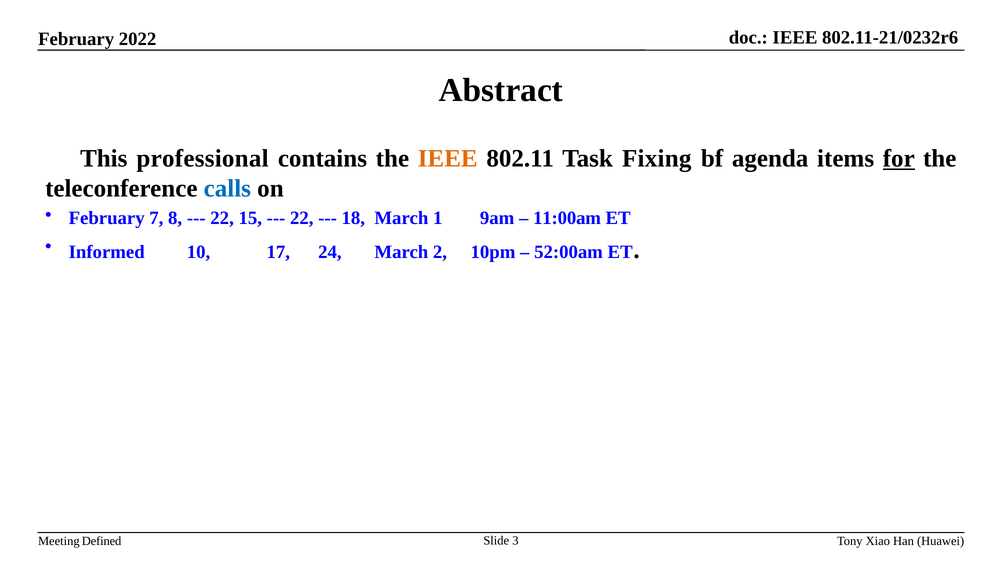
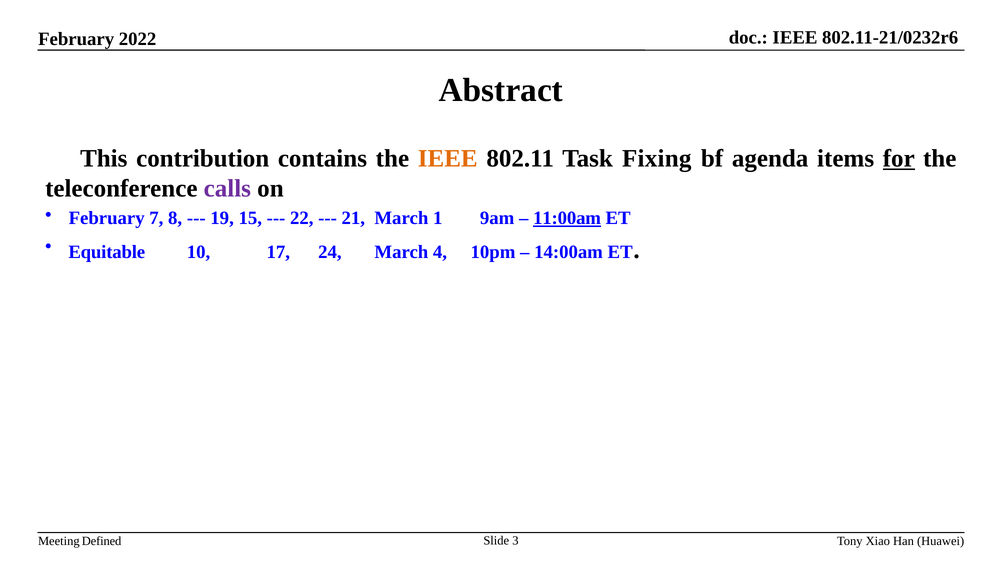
professional: professional -> contribution (203, 158)
calls colour: blue -> purple (227, 188)
22: 22 -> 19 (222, 218)
18: 18 -> 21 (353, 218)
11:00am underline: none -> present (567, 218)
Informed: Informed -> Equitable (107, 252)
2: 2 -> 4 (440, 252)
52:00am: 52:00am -> 14:00am (569, 252)
